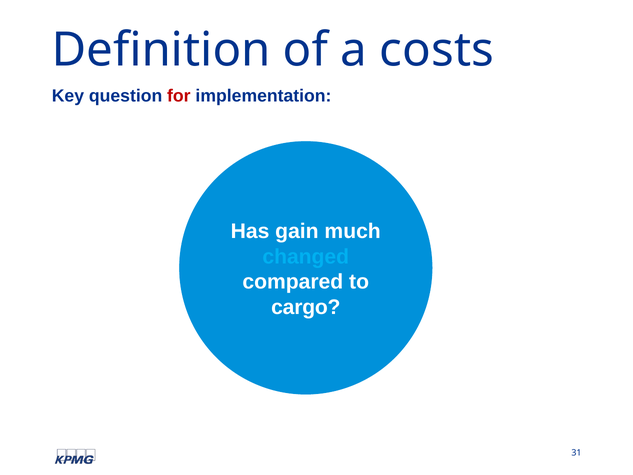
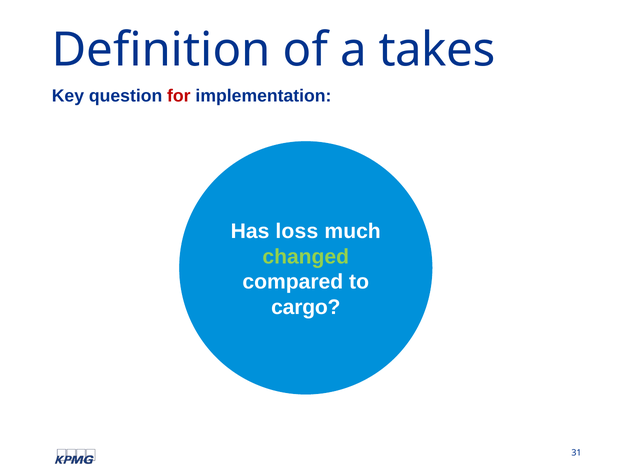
costs: costs -> takes (437, 50)
gain: gain -> loss (297, 231)
changed colour: light blue -> light green (306, 256)
